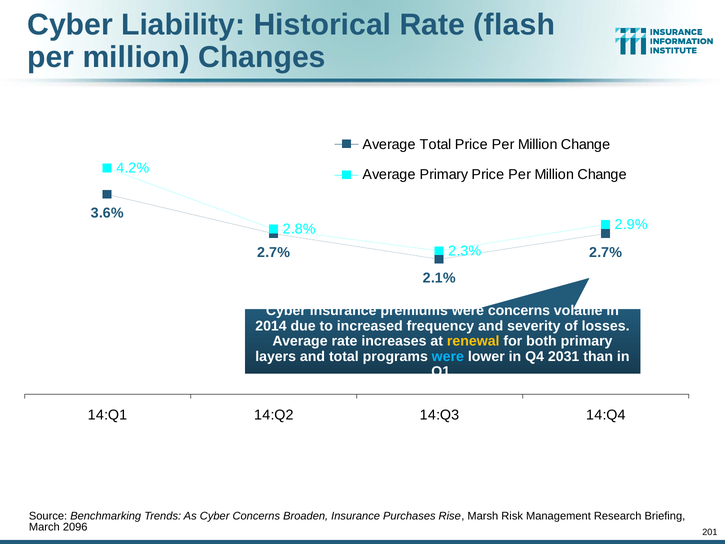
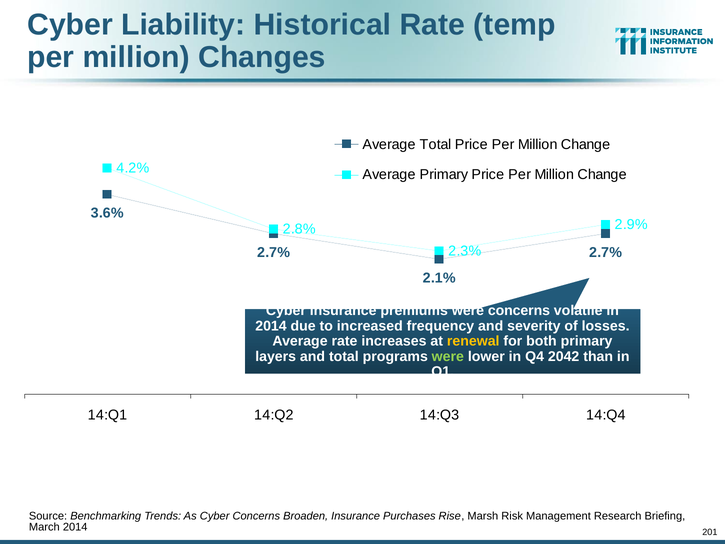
flash: flash -> temp (514, 25)
were colour: light blue -> light green (448, 356)
2031: 2031 -> 2042 (564, 356)
March 2096: 2096 -> 2014 (75, 527)
